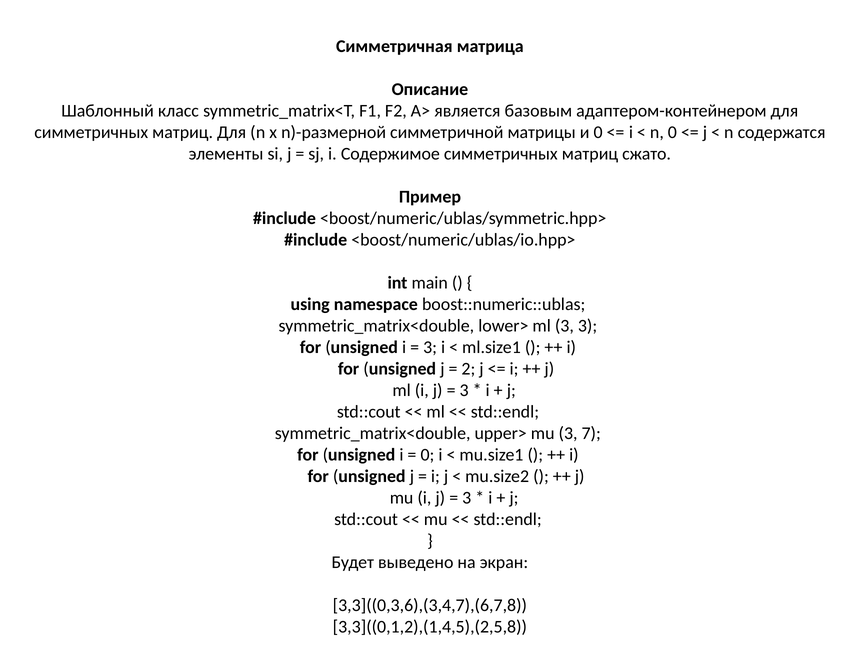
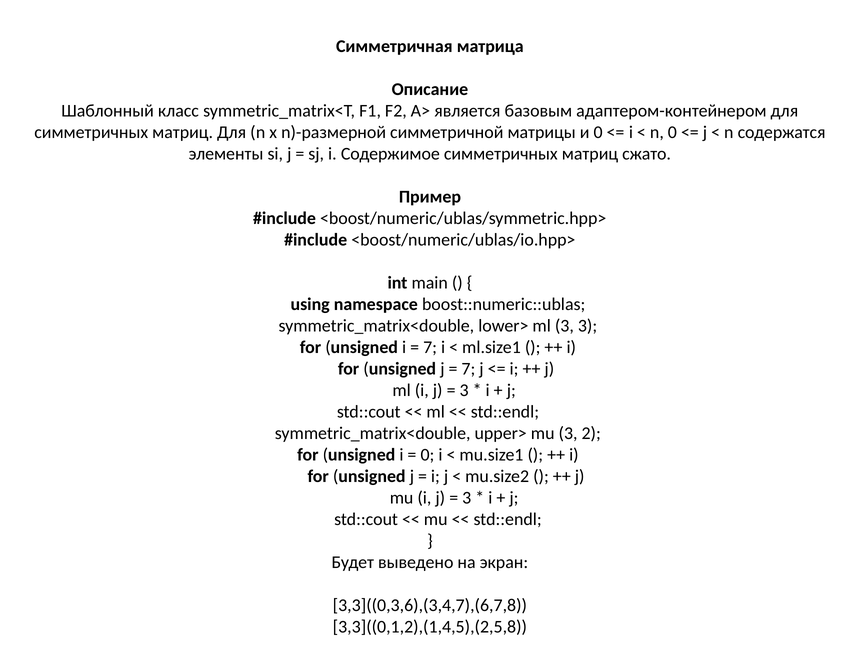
3: 3 -> 7 (430, 347)
2: 2 -> 7 (468, 369)
7: 7 -> 2 (591, 433)
